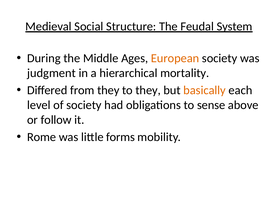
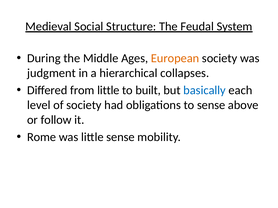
mortality: mortality -> collapses (185, 73)
from they: they -> little (108, 90)
to they: they -> built (148, 90)
basically colour: orange -> blue (205, 90)
little forms: forms -> sense (120, 137)
